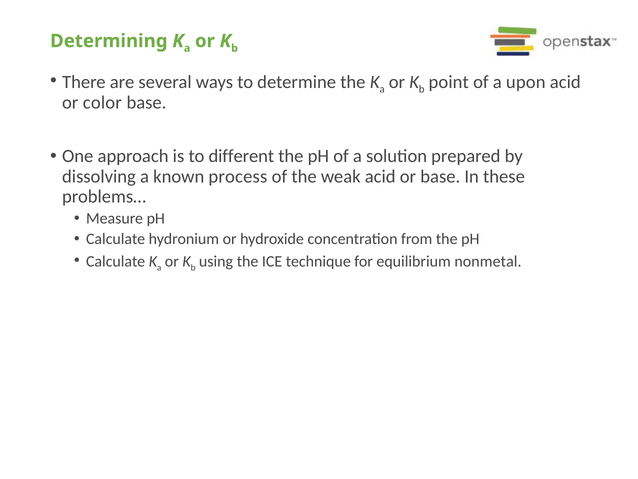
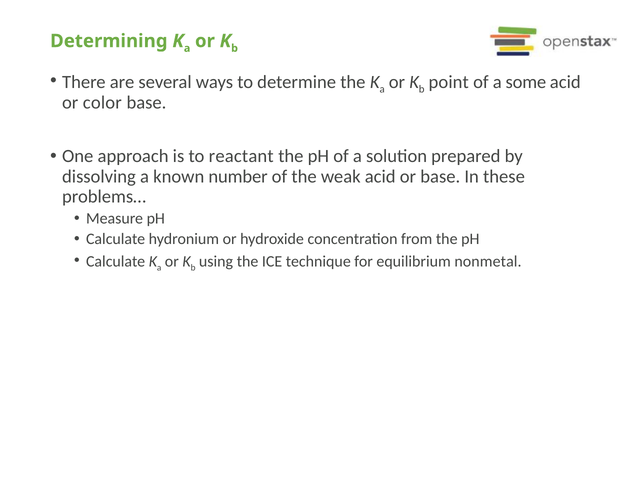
upon: upon -> some (526, 82)
different: different -> reactant (241, 156)
process: process -> number (238, 176)
